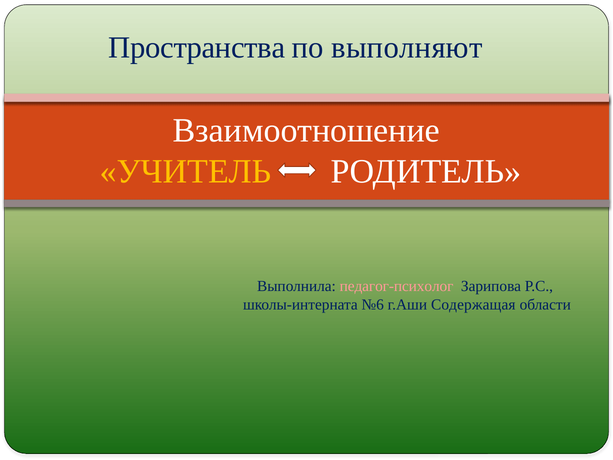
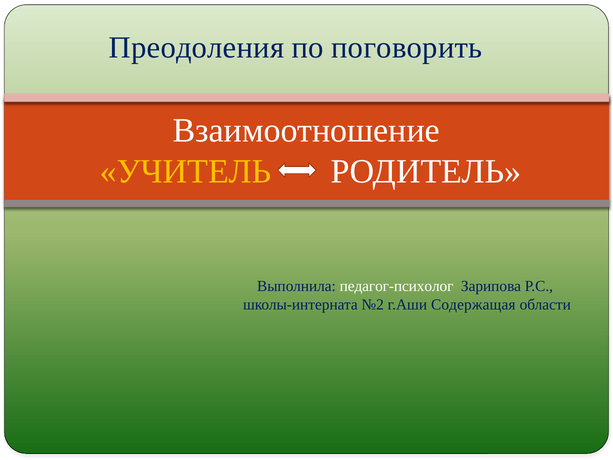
Пространства: Пространства -> Преодоления (197, 47)
выполняют: выполняют -> поговорить (407, 47)
педагог-психолог colour: pink -> white (397, 286)
№6: №6 -> №2 (373, 305)
